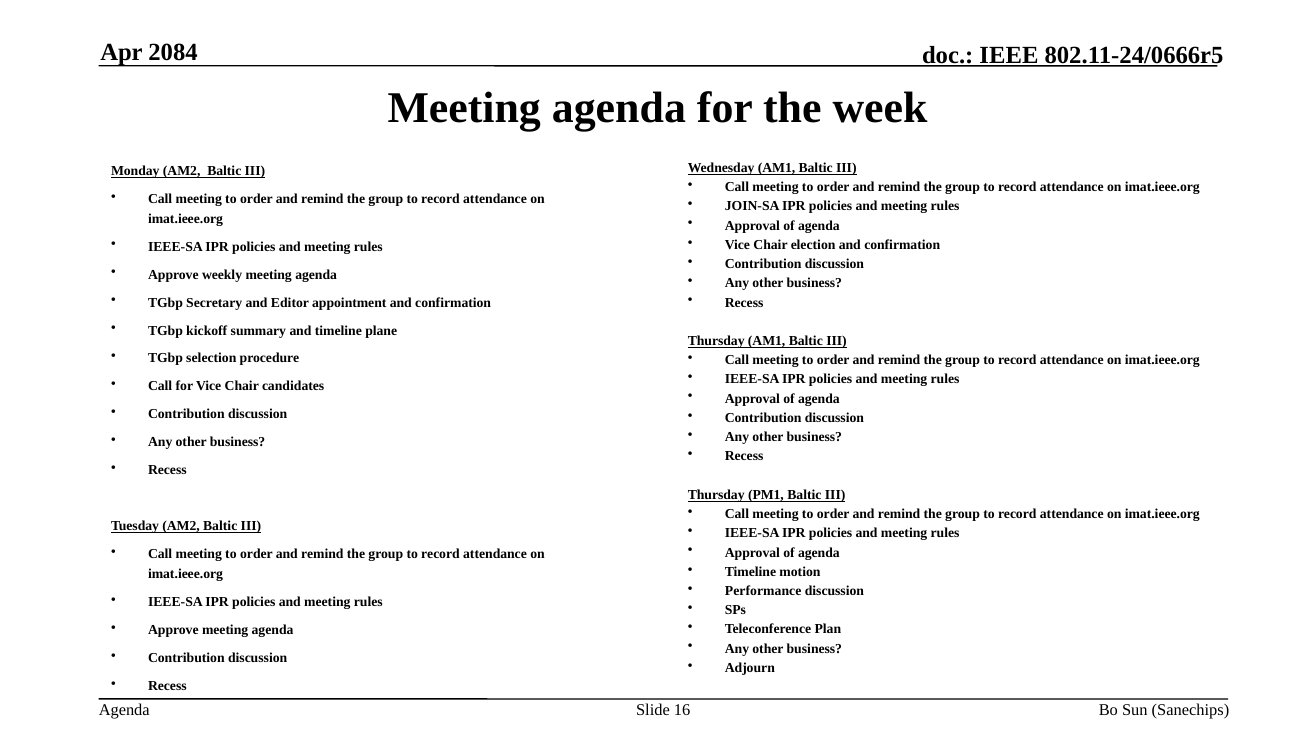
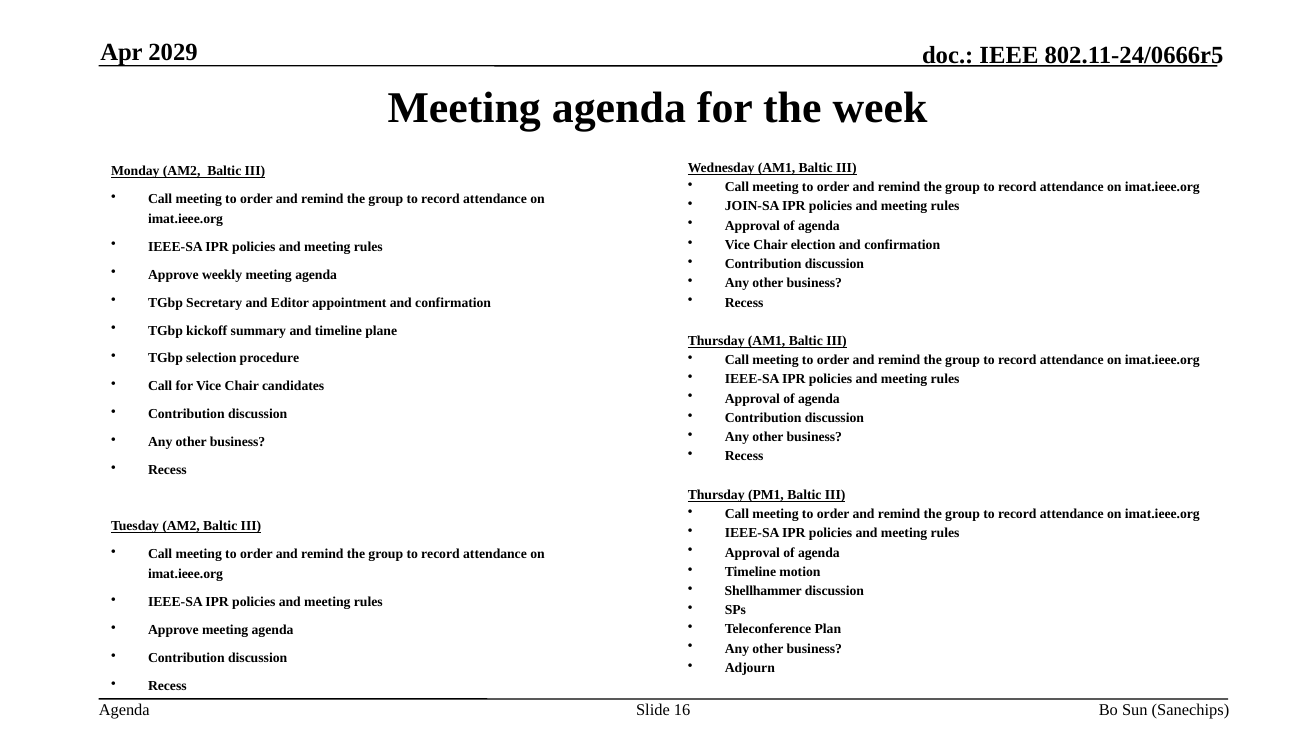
2084: 2084 -> 2029 (173, 52)
Performance: Performance -> Shellhammer (763, 591)
